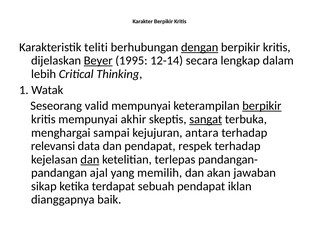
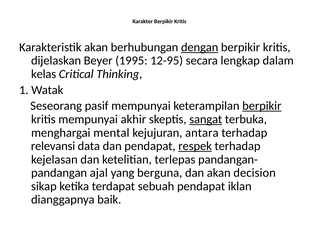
Karakteristik teliti: teliti -> akan (96, 47)
Beyer underline: present -> none (98, 61)
12-14: 12-14 -> 12-95 (167, 61)
lebih: lebih -> kelas (44, 74)
valid: valid -> pasif (97, 106)
sampai: sampai -> mental (111, 133)
respek underline: none -> present (195, 146)
dan underline: present -> none (90, 160)
memilih: memilih -> berguna (160, 173)
jawaban: jawaban -> decision (255, 173)
